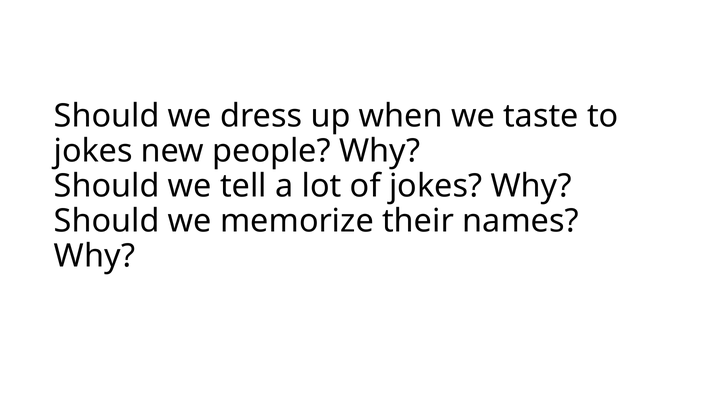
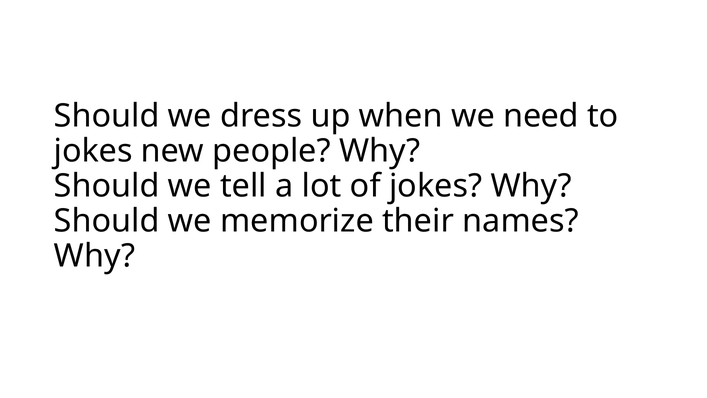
taste: taste -> need (541, 116)
